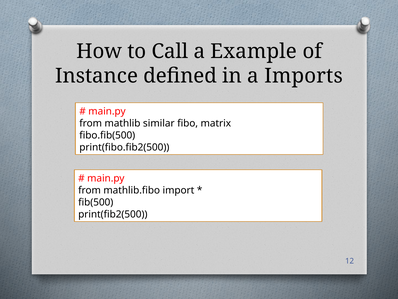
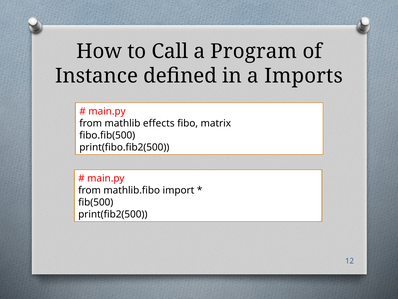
Example: Example -> Program (254, 51)
similar: similar -> effects (159, 123)
